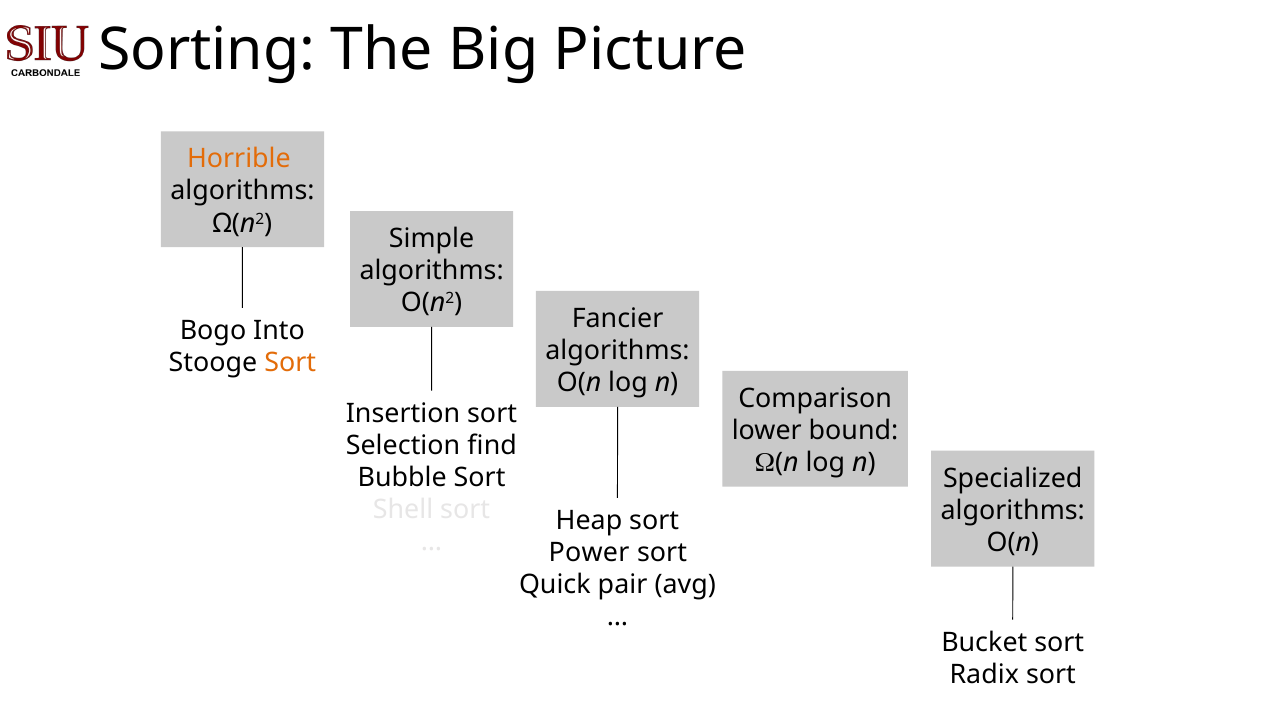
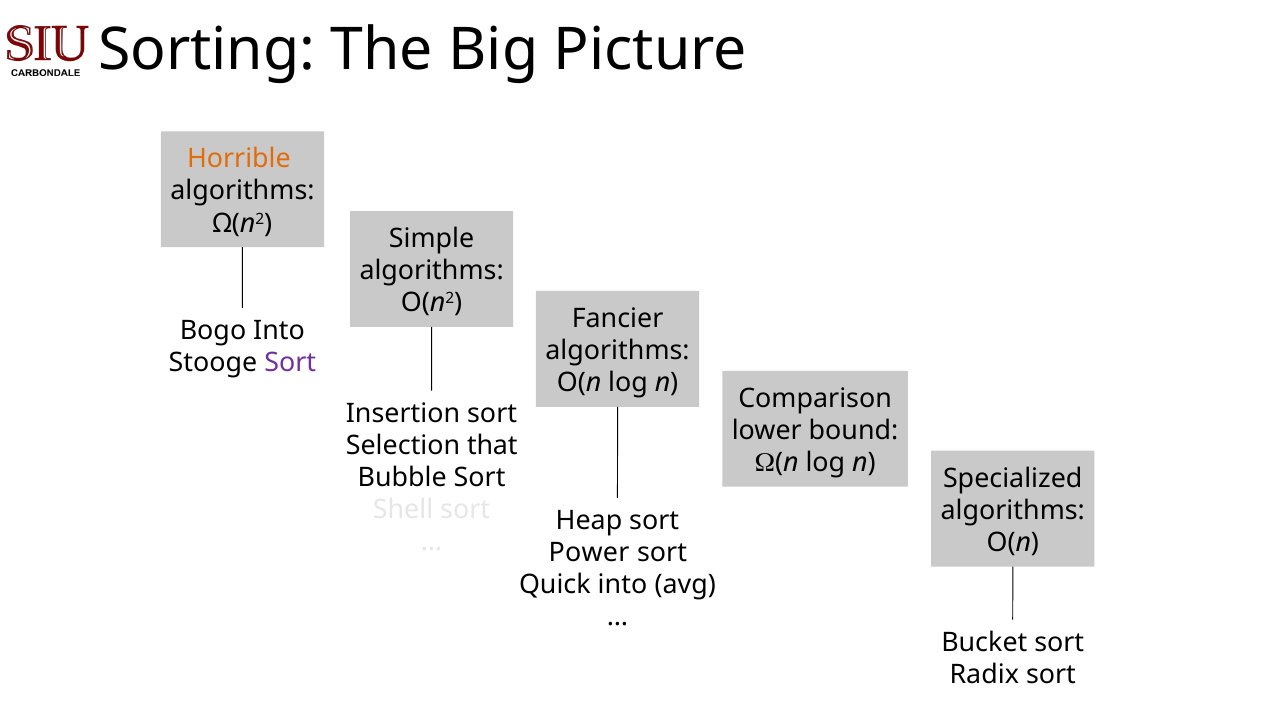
Sort colour: orange -> purple (290, 363)
find: find -> that (492, 445)
Quick pair: pair -> into (623, 585)
